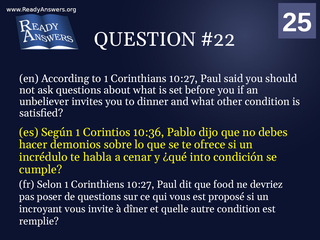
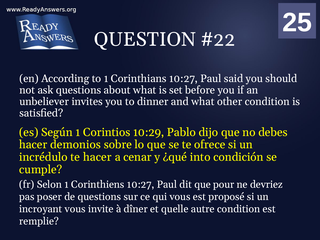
10:36: 10:36 -> 10:29 (149, 132)
te habla: habla -> hacer (97, 157)
food: food -> pour (224, 184)
